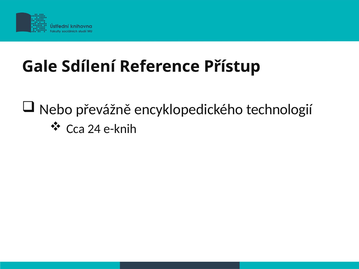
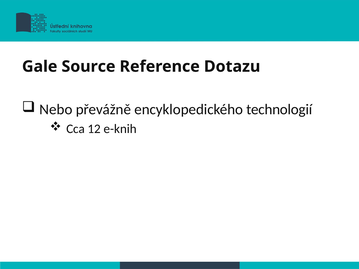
Sdílení: Sdílení -> Source (88, 67)
Přístup: Přístup -> Dotazu (232, 67)
24: 24 -> 12 (94, 129)
